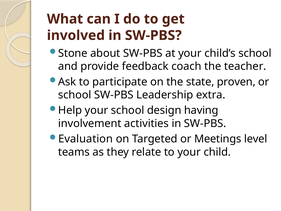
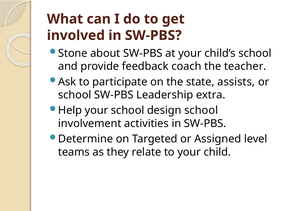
proven: proven -> assists (236, 82)
design having: having -> school (201, 110)
Evaluation: Evaluation -> Determine (86, 139)
Meetings: Meetings -> Assigned (218, 139)
